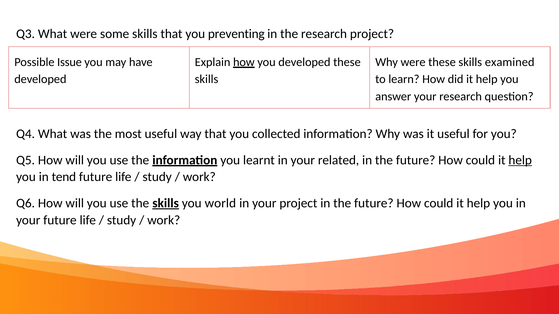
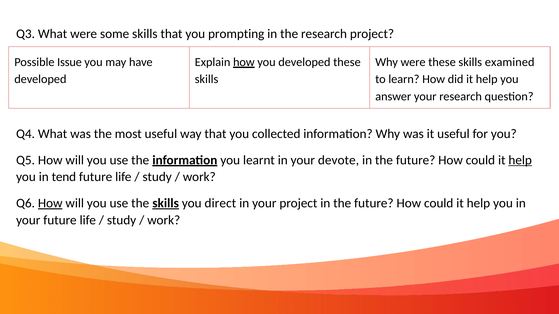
preventing: preventing -> prompting (236, 34)
related: related -> devote (338, 160)
How underline: none -> present (50, 203)
world: world -> direct (220, 203)
